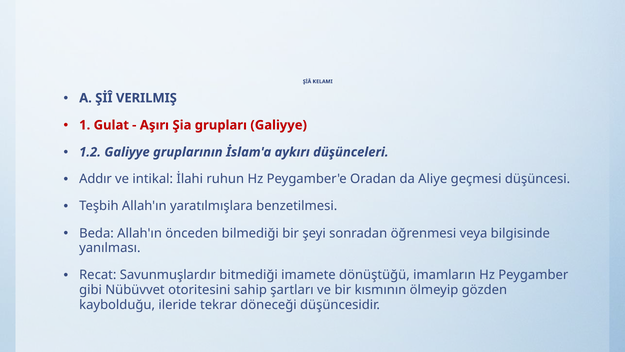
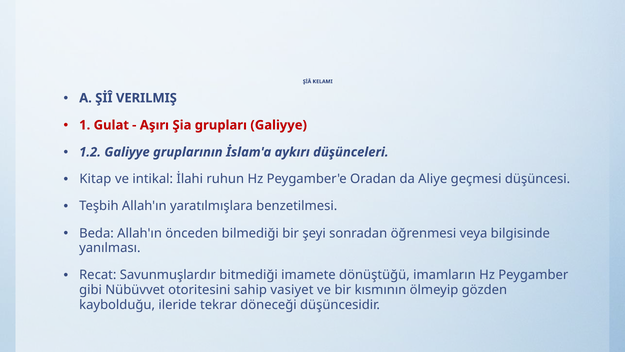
Addır: Addır -> Kitap (95, 179)
şartları: şartları -> vasiyet (292, 290)
